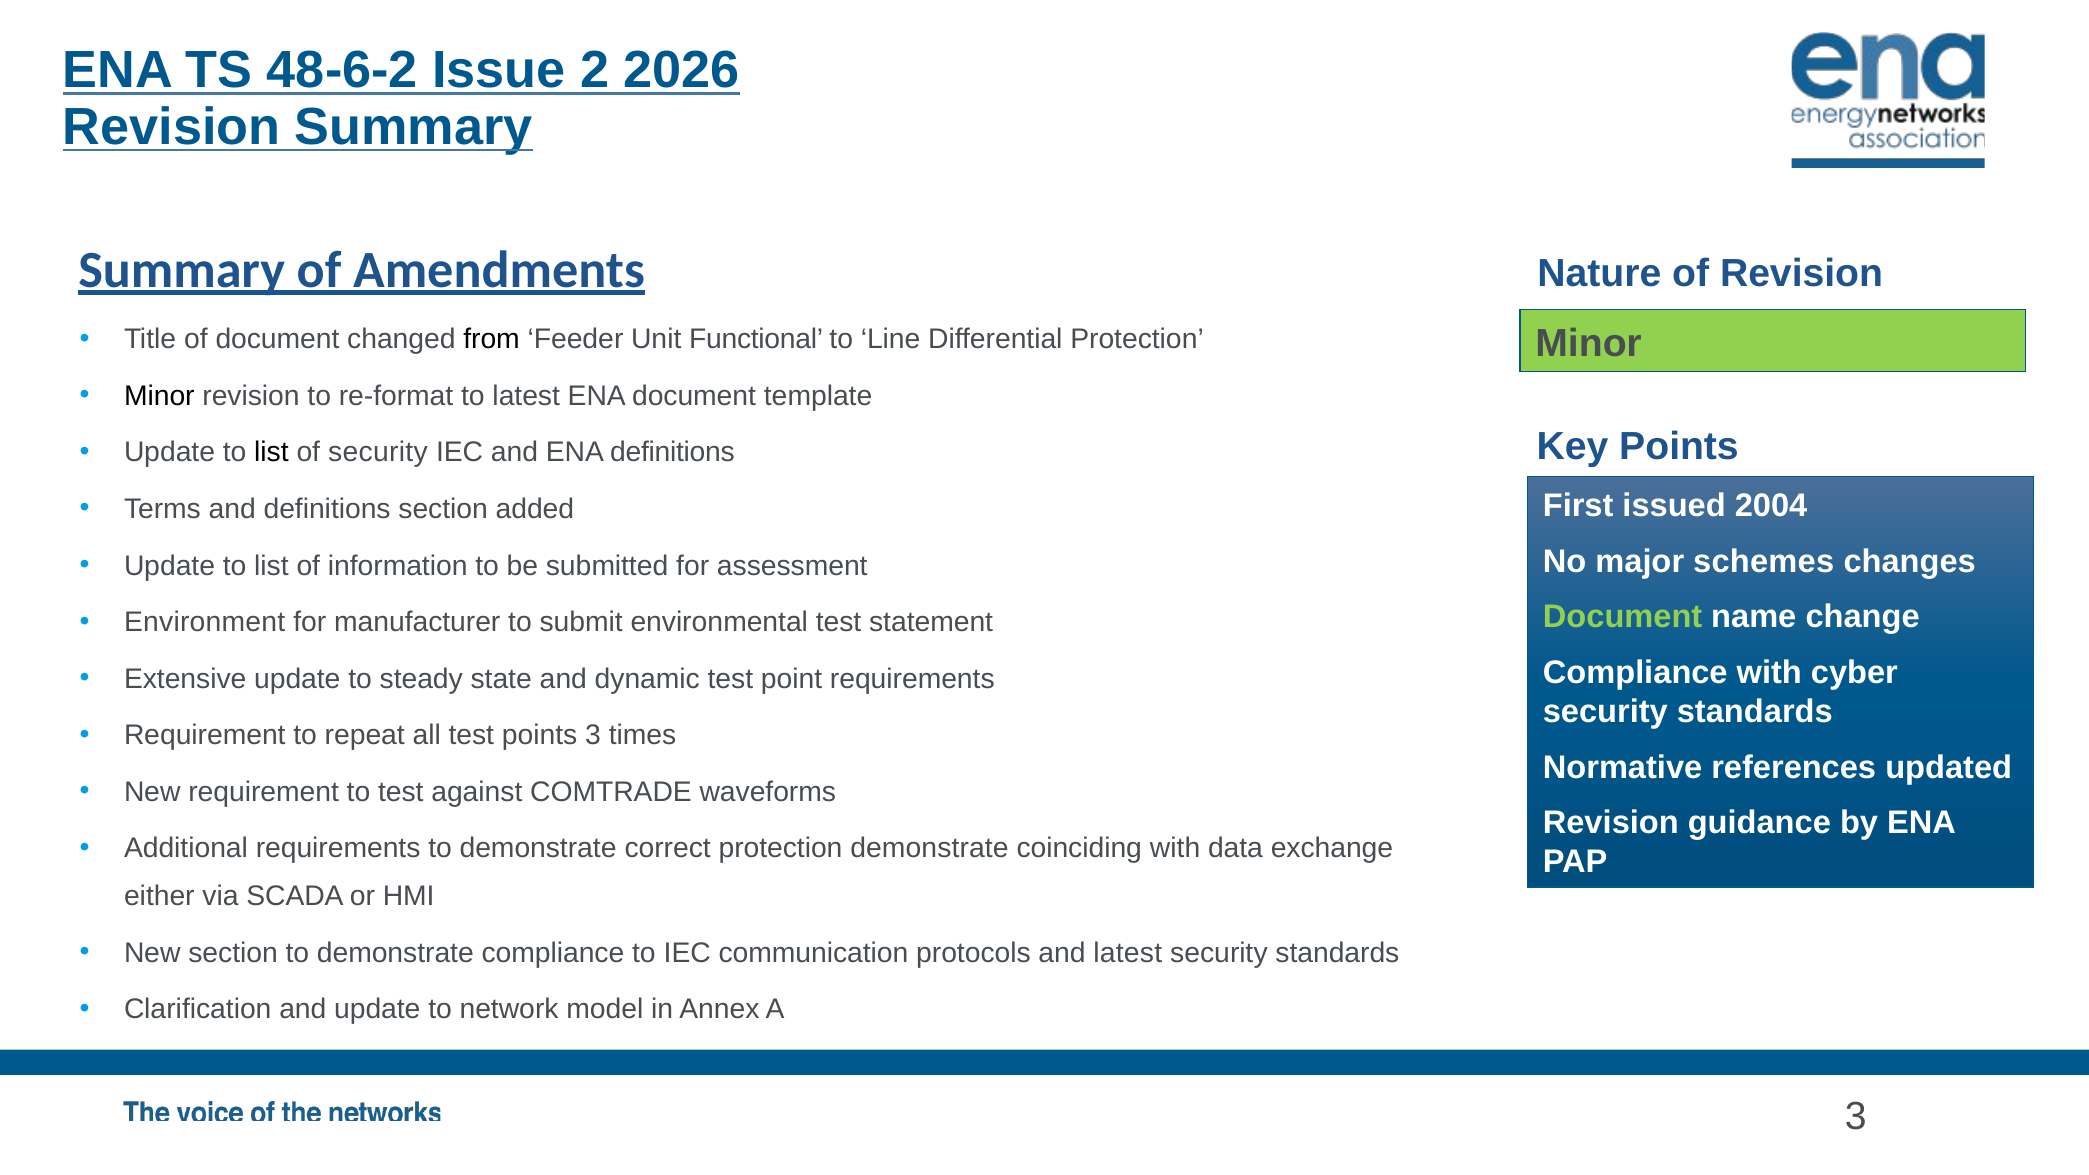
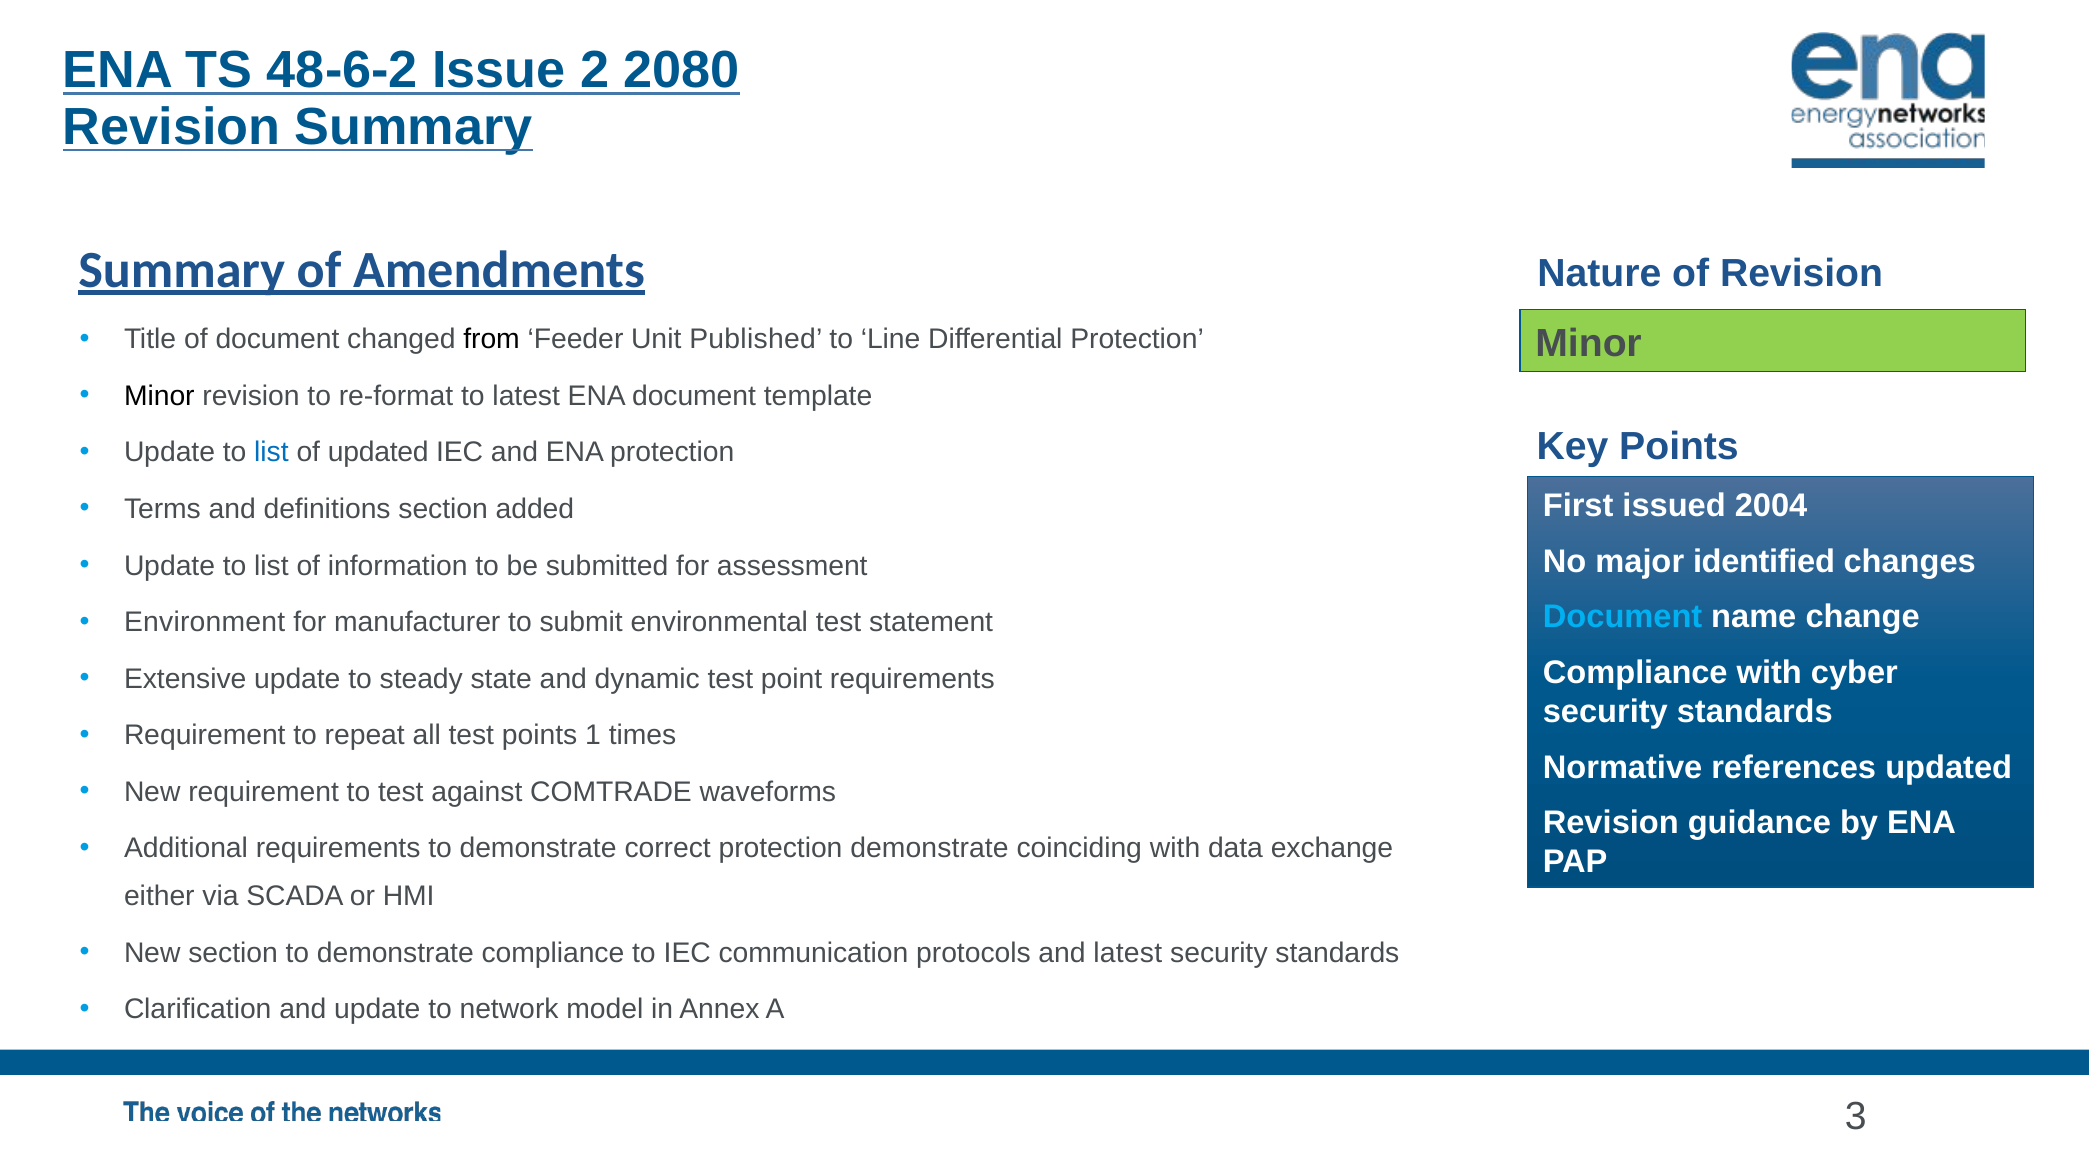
2026: 2026 -> 2080 (682, 71)
Functional: Functional -> Published (756, 340)
list colour: black -> blue (271, 453)
of security: security -> updated (378, 453)
ENA definitions: definitions -> protection (672, 453)
schemes: schemes -> identified (1764, 562)
Document colour: light green -> light blue (1623, 617)
points 3: 3 -> 1 (593, 735)
